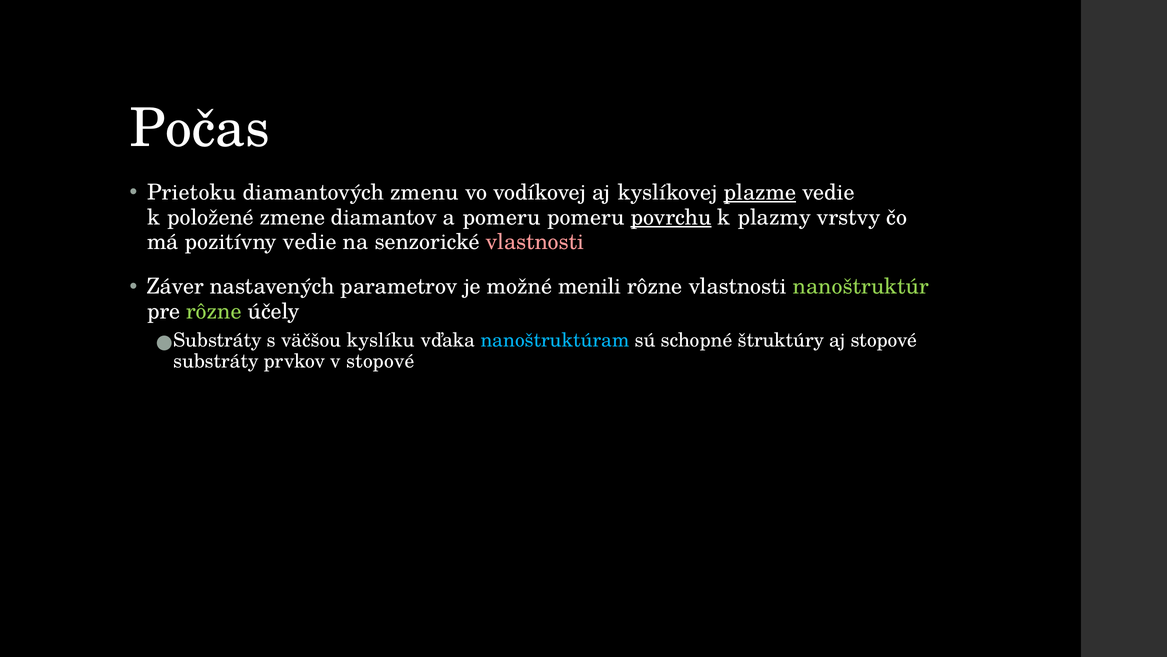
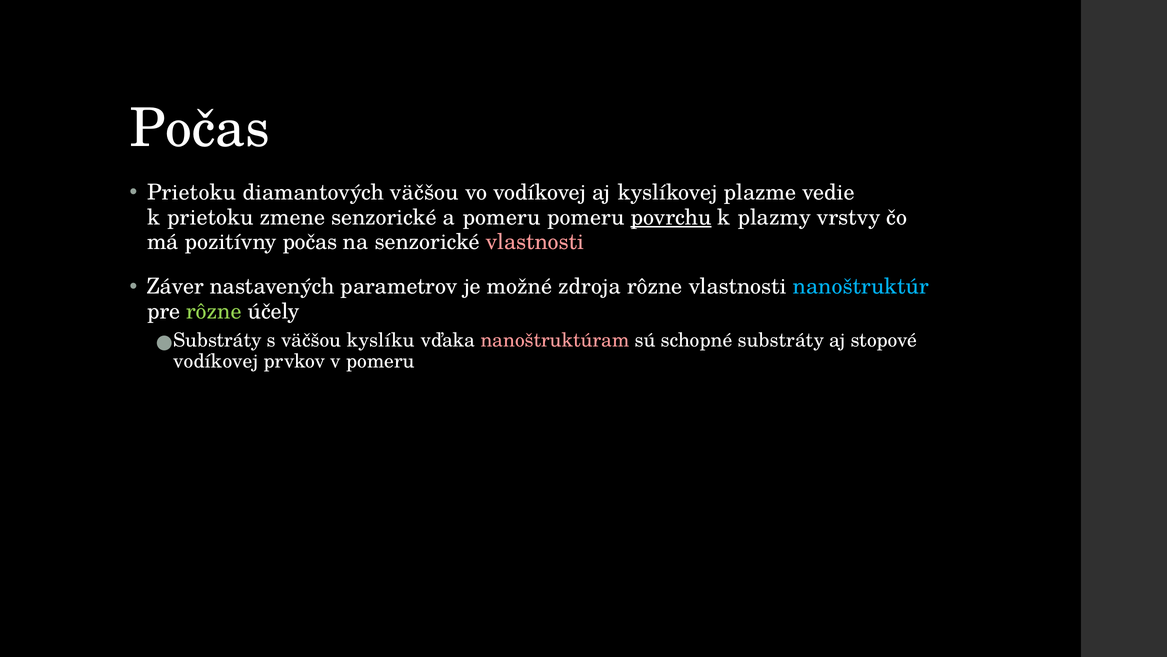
diamantových zmenu: zmenu -> väčšou (424, 192)
plazme underline: present -> none (760, 192)
k položené: položené -> prietoku (210, 217)
zmene diamantov: diamantov -> senzorické (384, 217)
pozitívny vedie: vedie -> počas (310, 242)
menili: menili -> zdroja (590, 286)
nanoštruktúr colour: light green -> light blue (861, 286)
nanoštruktúram colour: light blue -> pink (555, 340)
štruktúry: štruktúry -> substráty (781, 340)
substráty: substráty -> vodíkovej (216, 361)
v stopové: stopové -> pomeru (380, 361)
